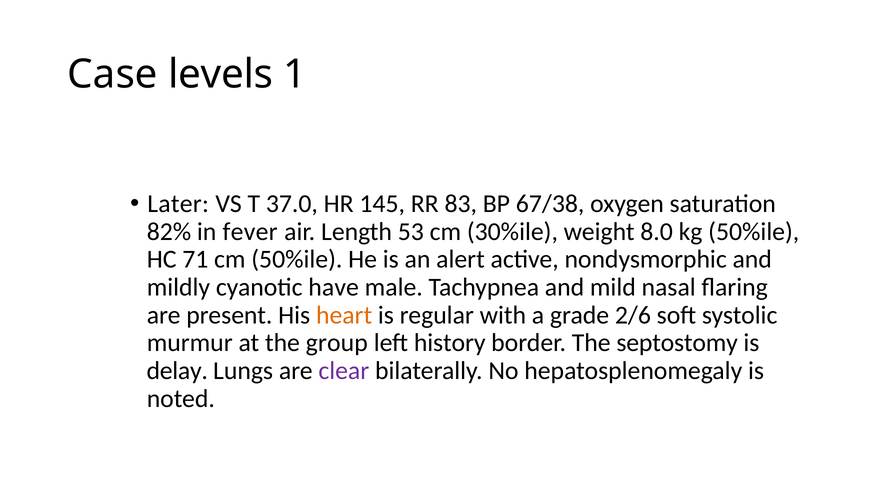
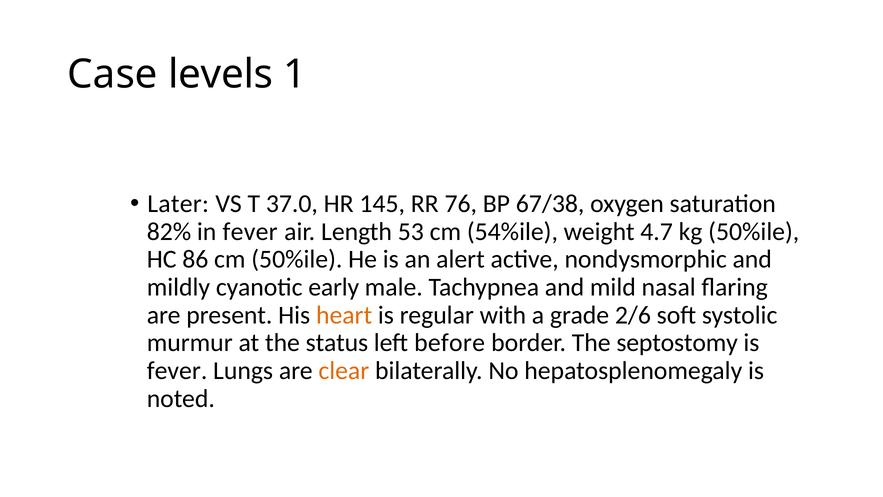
83: 83 -> 76 (461, 204)
30%ile: 30%ile -> 54%ile (512, 231)
8.0: 8.0 -> 4.7 (657, 231)
71: 71 -> 86 (195, 259)
have: have -> early (334, 287)
group: group -> status (337, 343)
history: history -> before (450, 343)
delay: delay -> fever (177, 370)
clear colour: purple -> orange (344, 370)
